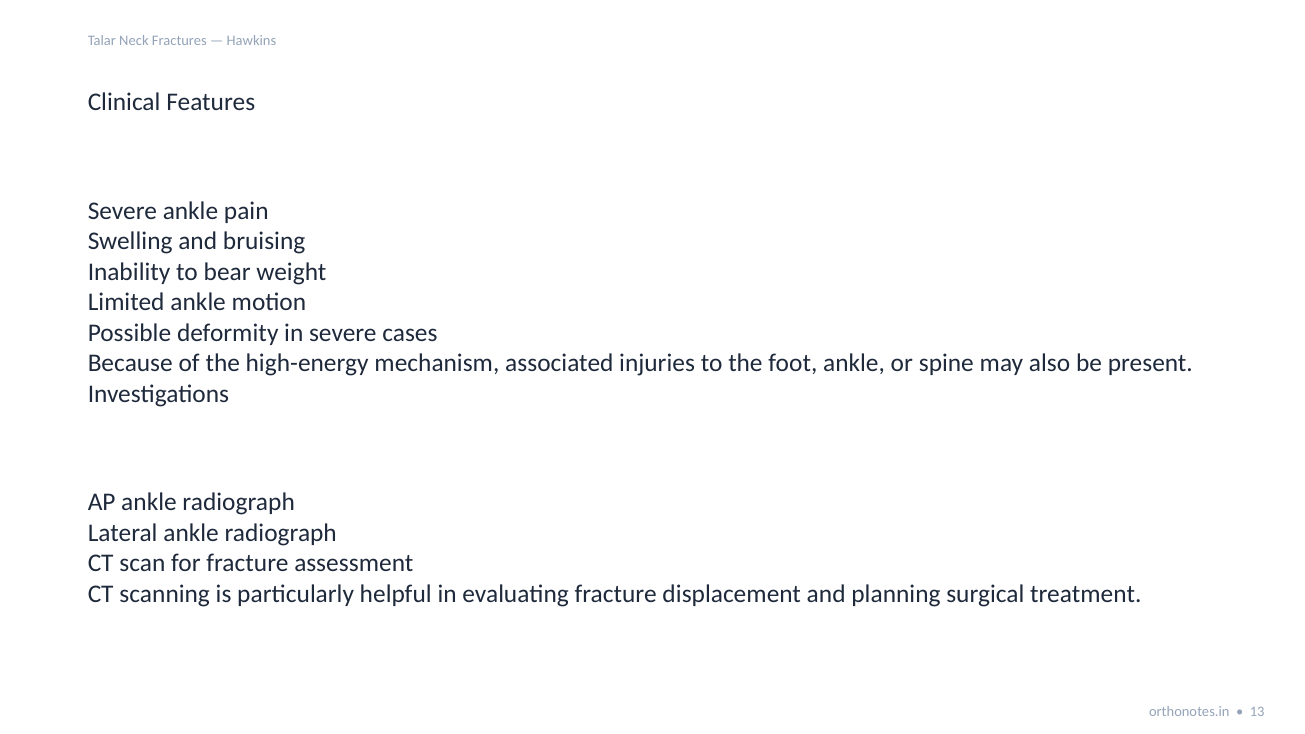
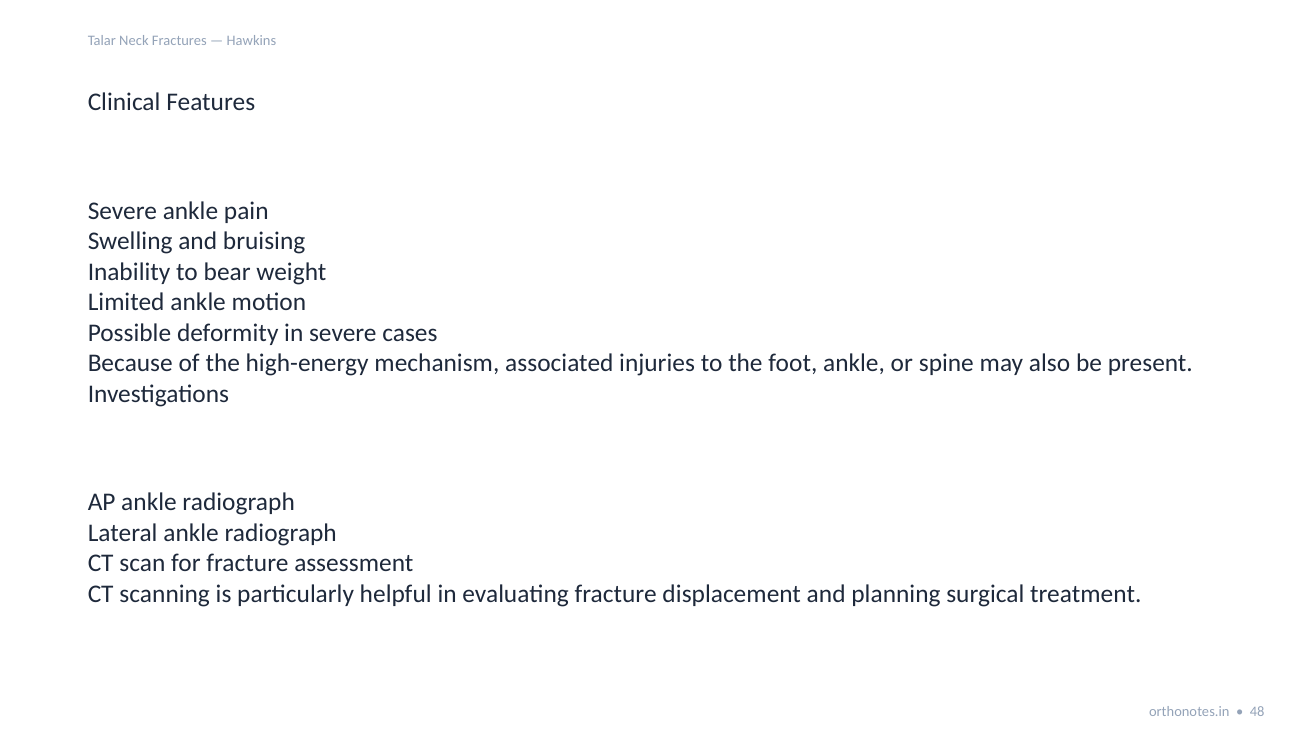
13: 13 -> 48 (1257, 712)
